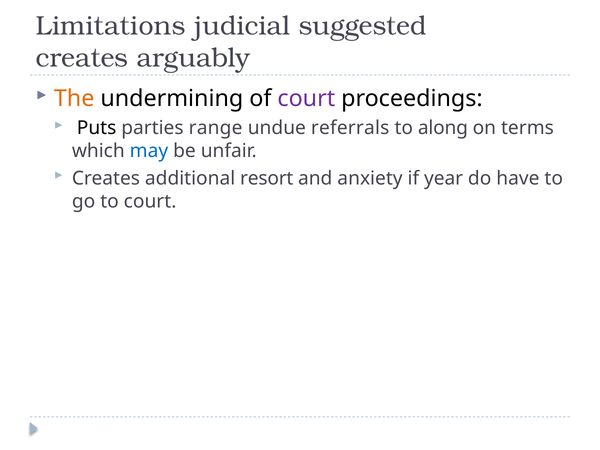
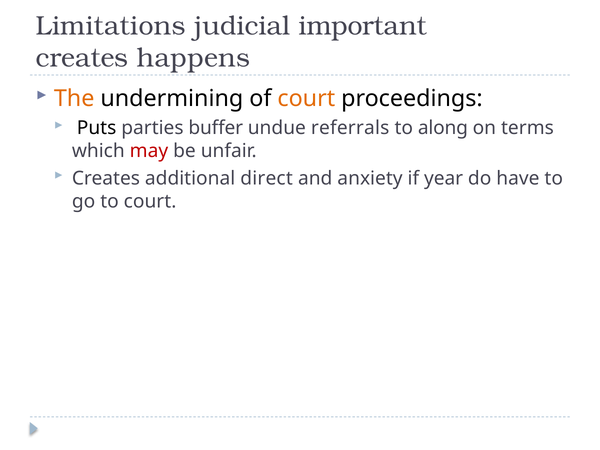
suggested: suggested -> important (363, 26)
arguably: arguably -> happens (193, 58)
court colour: purple -> orange (306, 99)
range: range -> buffer (216, 128)
may colour: blue -> red (149, 151)
resort: resort -> direct (267, 178)
